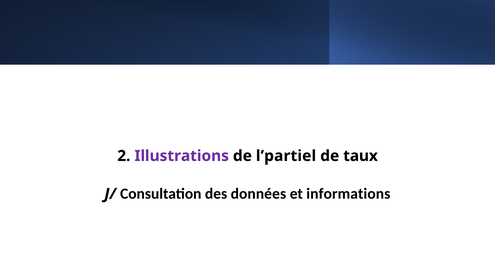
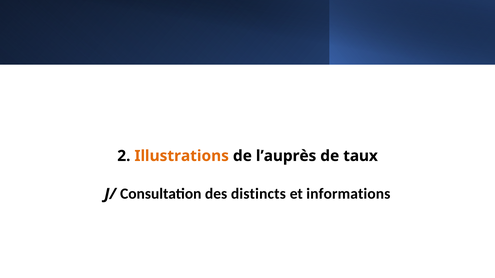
Illustrations colour: purple -> orange (182, 156)
l’partiel: l’partiel -> l’auprès (286, 156)
données: données -> distincts (258, 194)
